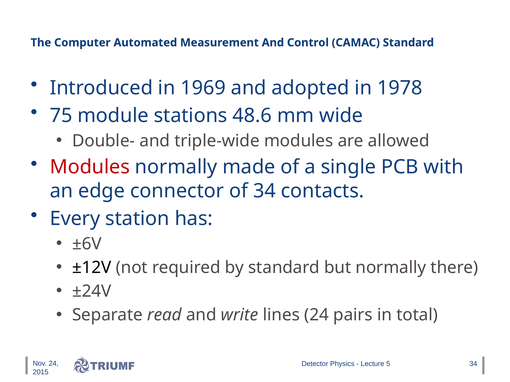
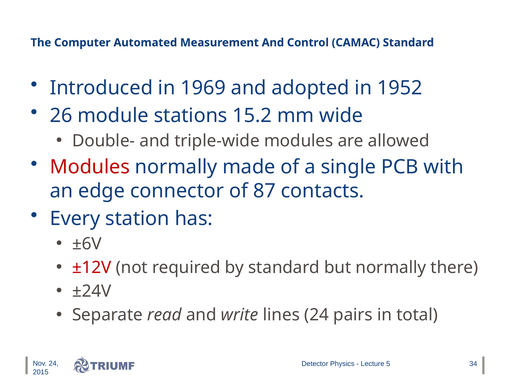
1978: 1978 -> 1952 (400, 88)
75: 75 -> 26 (61, 116)
48.6: 48.6 -> 15.2 (252, 116)
of 34: 34 -> 87 (264, 191)
±12V colour: black -> red (92, 268)
